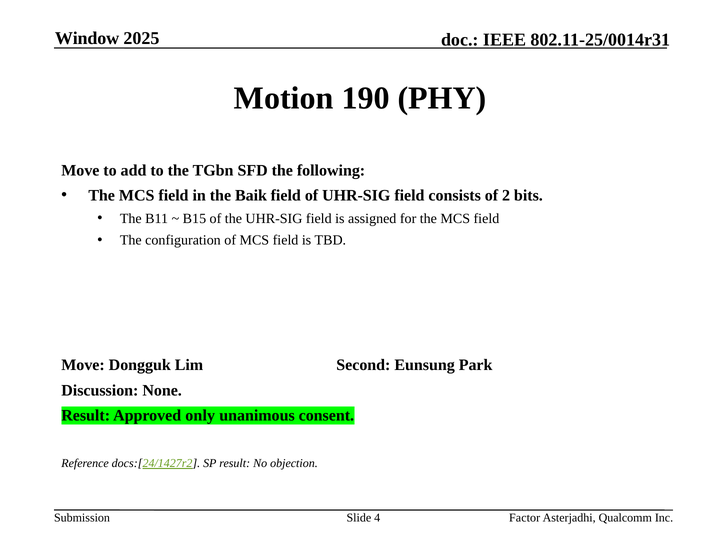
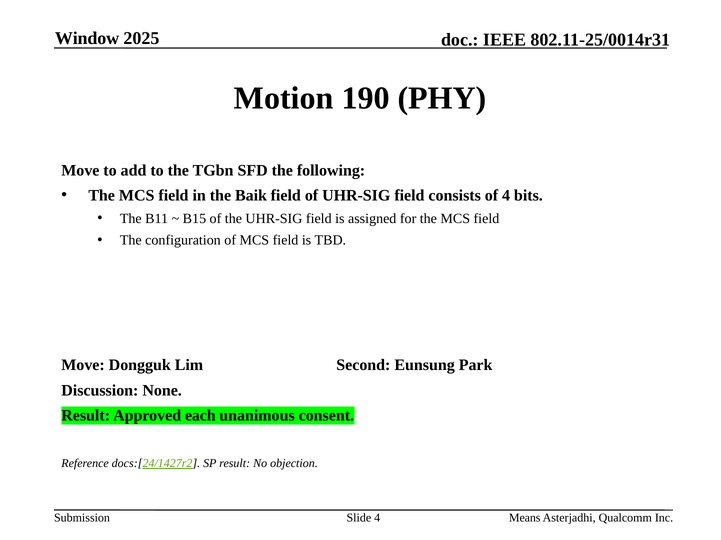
of 2: 2 -> 4 (506, 196)
only: only -> each (200, 416)
Factor: Factor -> Means (525, 519)
